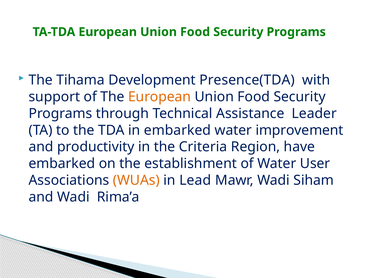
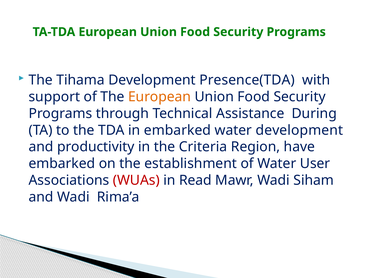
Leader: Leader -> During (314, 113)
water improvement: improvement -> development (299, 130)
WUAs colour: orange -> red (136, 180)
Lead: Lead -> Read (195, 180)
